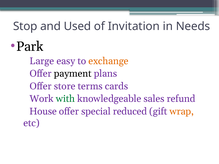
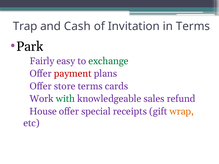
Stop: Stop -> Trap (25, 26)
Used: Used -> Cash (77, 26)
in Needs: Needs -> Terms (193, 26)
Large: Large -> Fairly (42, 61)
exchange colour: orange -> green (108, 61)
payment colour: black -> red (73, 74)
reduced: reduced -> receipts (130, 112)
